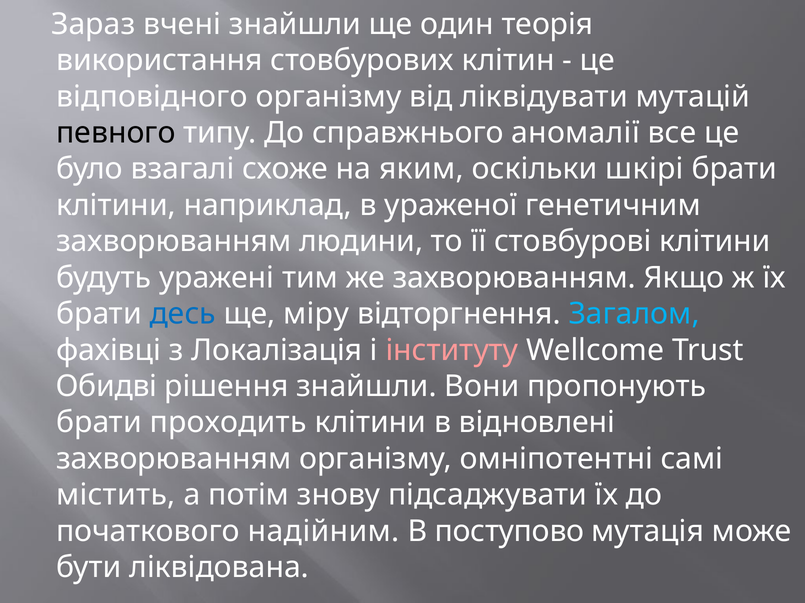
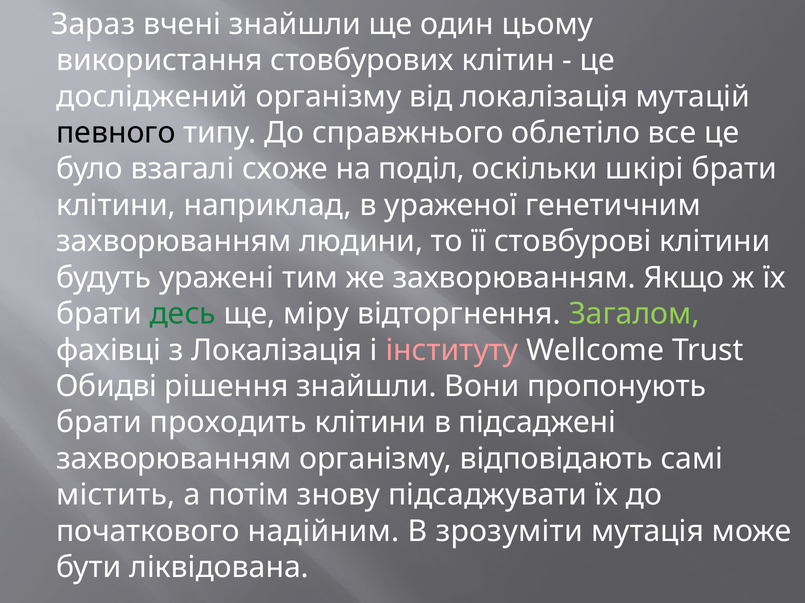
теорія: теорія -> цьому (547, 24)
відповідного: відповідного -> досліджений (152, 97)
від ліквідувати: ліквідувати -> локалізація (544, 97)
аномалії: аномалії -> облетіло (576, 133)
яким: яким -> поділ (422, 169)
десь colour: blue -> green (183, 314)
Загалом colour: light blue -> light green (634, 314)
відновлені: відновлені -> підсаджені (537, 423)
омніпотентні: омніпотентні -> відповідають (556, 459)
поступово: поступово -> зрозуміти (509, 532)
